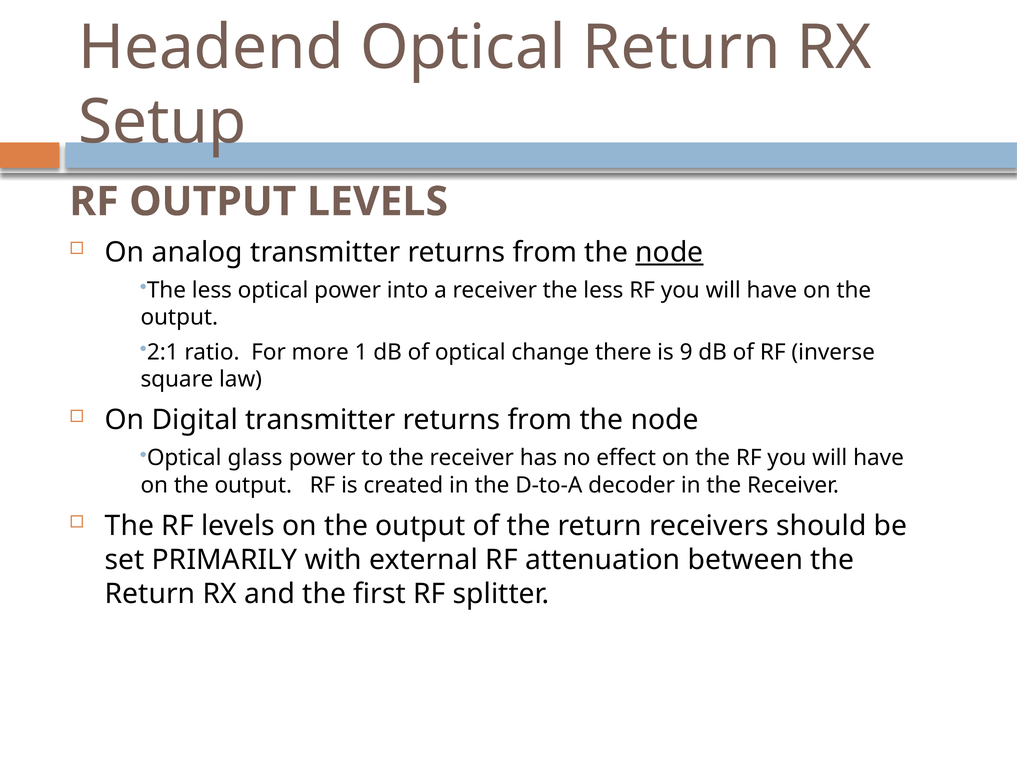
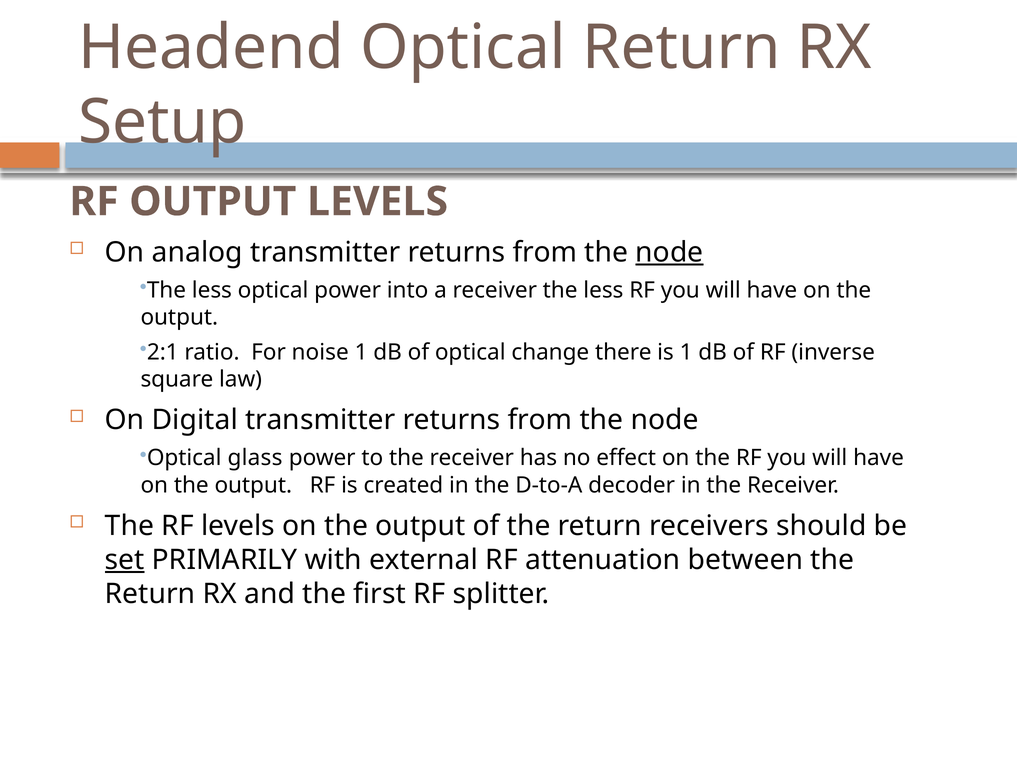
more: more -> noise (320, 352)
is 9: 9 -> 1 (686, 352)
set underline: none -> present (125, 560)
